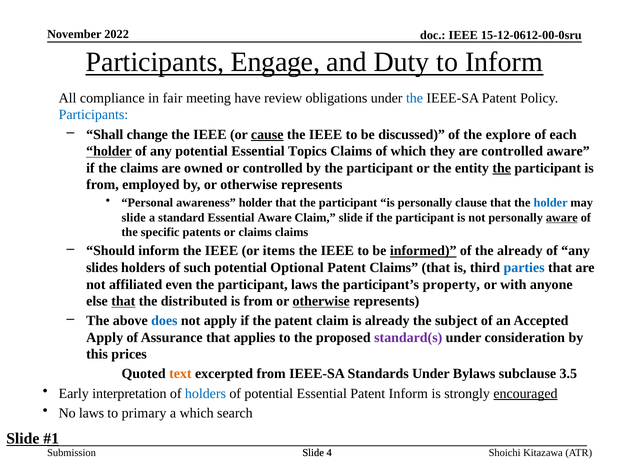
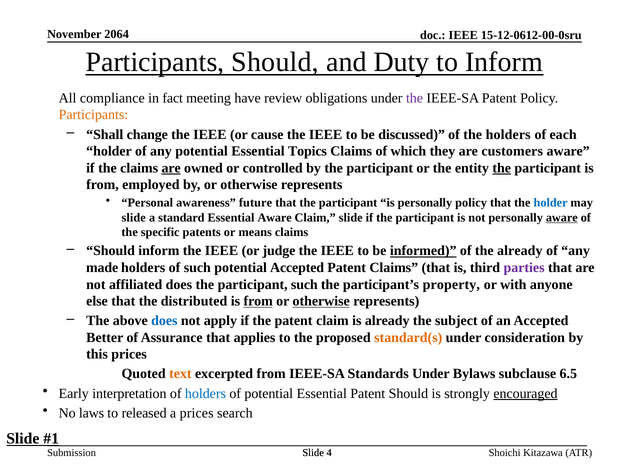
2022: 2022 -> 2064 (117, 34)
Participants Engage: Engage -> Should (275, 62)
fair: fair -> fact (173, 98)
the colour: blue -> purple (415, 98)
Participants colour: blue -> orange (93, 115)
cause underline: present -> none (267, 134)
the explore: explore -> holders (508, 134)
holder underline: present -> none (109, 151)
are controlled: controlled -> customers (512, 151)
are underline: none -> present (171, 168)
awareness holder: holder -> future (255, 203)
personally clause: clause -> policy (471, 203)
or claims: claims -> means (255, 232)
items: items -> judge (279, 251)
slides: slides -> made (102, 267)
potential Optional: Optional -> Accepted (297, 267)
parties colour: blue -> purple (524, 267)
affiliated even: even -> does (179, 284)
participant laws: laws -> such (304, 284)
that underline: present -> none (123, 301)
from underline: none -> present (258, 301)
Apply: Apply -> Better (105, 337)
standard(s colour: purple -> orange (408, 337)
3.5: 3.5 -> 6.5 (568, 374)
Patent Inform: Inform -> Should (408, 393)
primary: primary -> released (144, 413)
a which: which -> prices (197, 413)
